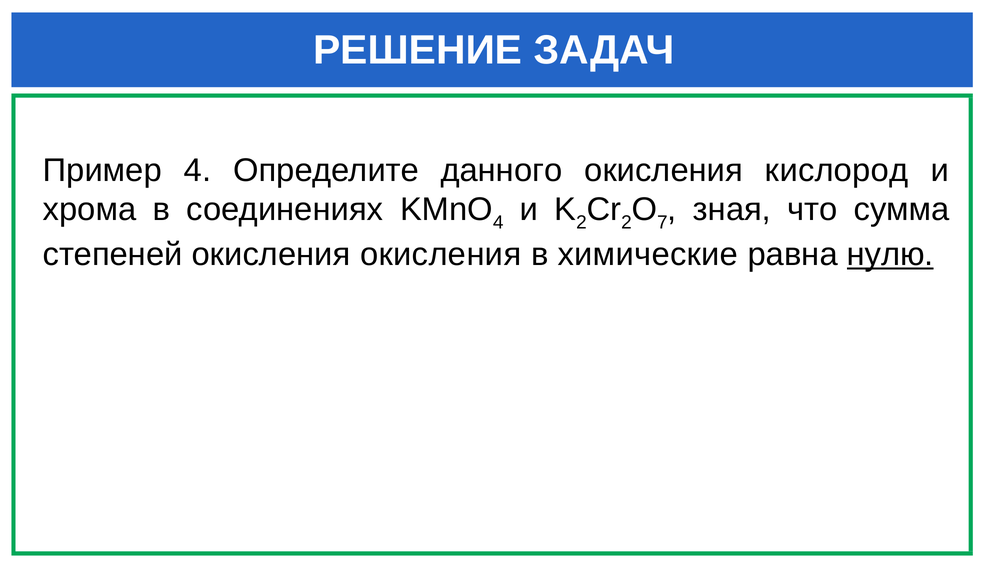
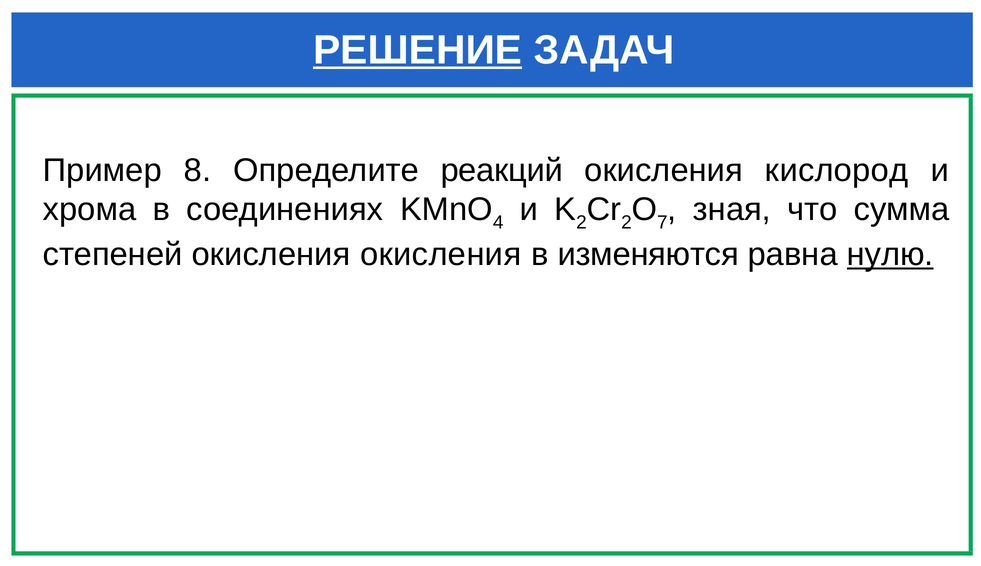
РЕШЕНИЕ underline: none -> present (418, 50)
Пример 4: 4 -> 8 (197, 170)
данного: данного -> реакций (502, 170)
химические: химические -> изменяются (648, 254)
